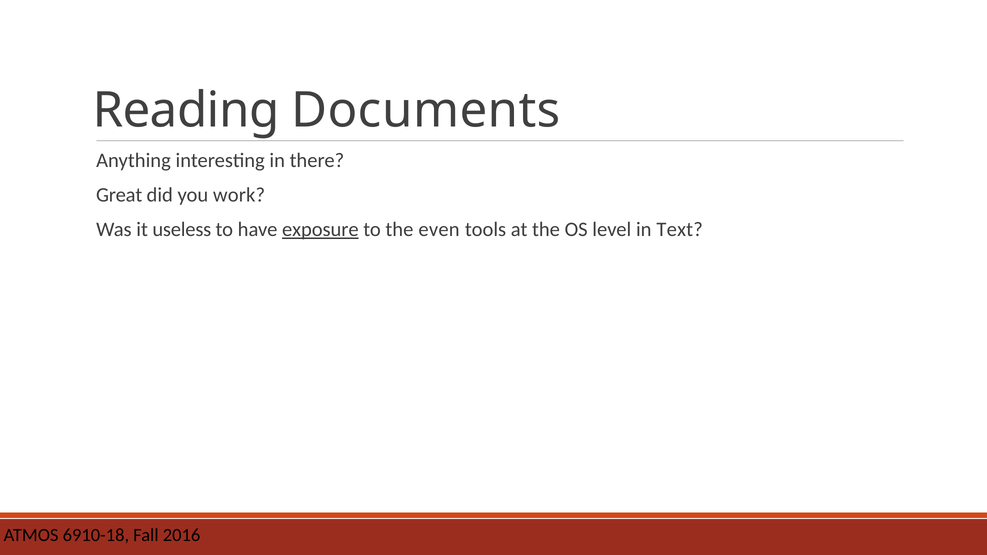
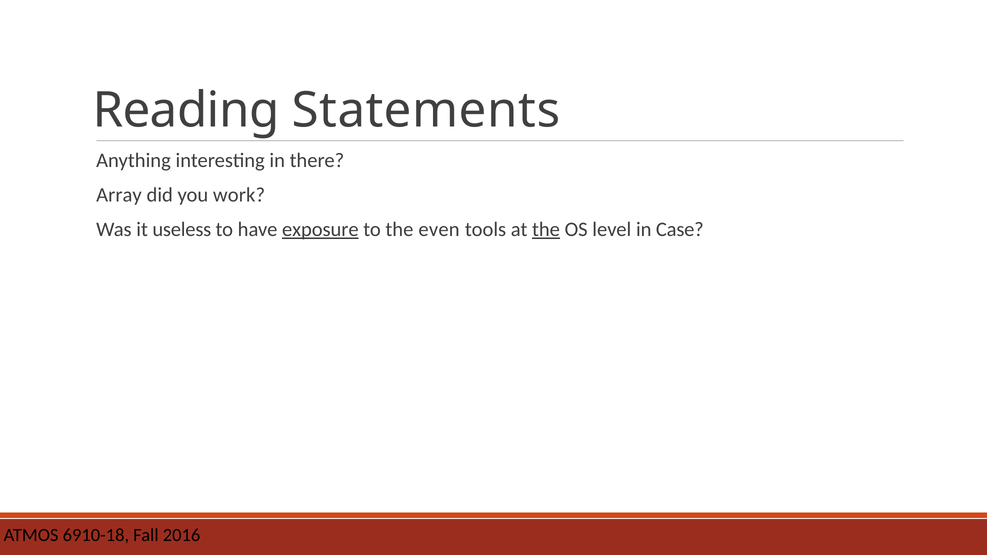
Documents: Documents -> Statements (426, 111)
Great: Great -> Array (119, 195)
the underline: none -> present (546, 229)
Text: Text -> Case (680, 229)
